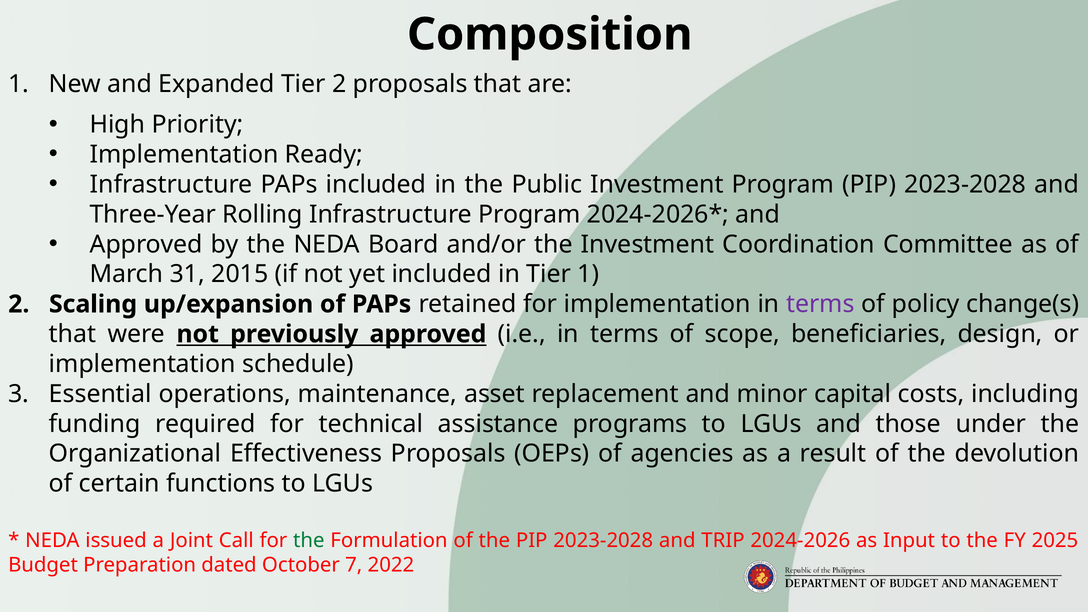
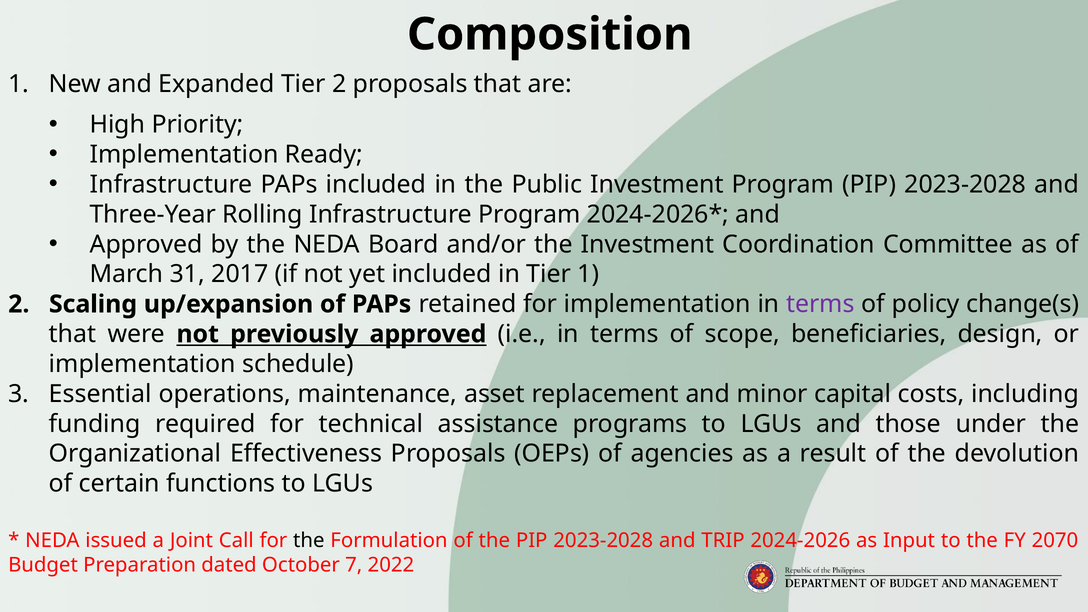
2015: 2015 -> 2017 (240, 274)
the colour: green -> black (309, 540)
2025: 2025 -> 2070 (1055, 540)
